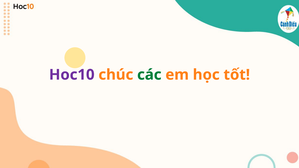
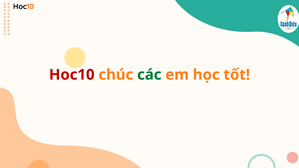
Hoc10 colour: purple -> red (72, 75)
